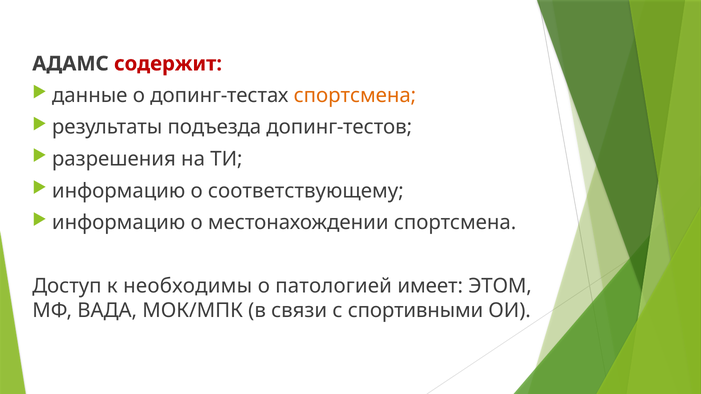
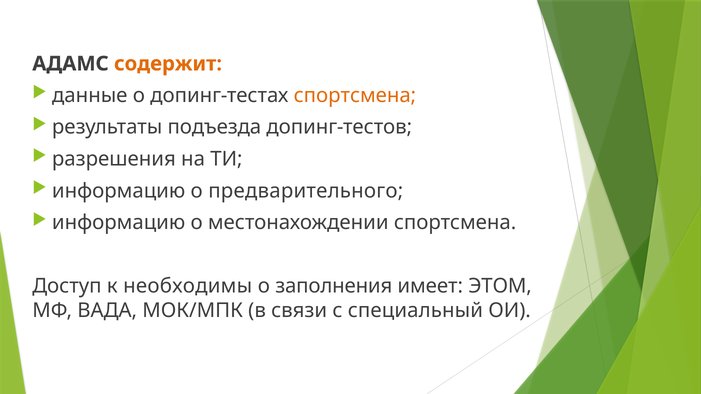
содержит colour: red -> orange (168, 64)
соответствующему: соответствующему -> предварительного (306, 191)
патологией: патологией -> заполнения (334, 286)
спортивными: спортивными -> специальный (415, 311)
